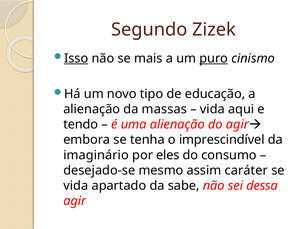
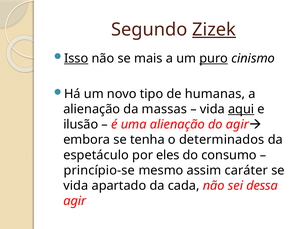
Zizek underline: none -> present (214, 30)
educação: educação -> humanas (215, 94)
aqui underline: none -> present (241, 110)
tendo: tendo -> ilusão (81, 125)
imprescindível: imprescindível -> determinados (222, 140)
imaginário: imaginário -> espetáculo (96, 155)
desejado-se: desejado-se -> princípio-se (99, 171)
sabe: sabe -> cada (184, 186)
